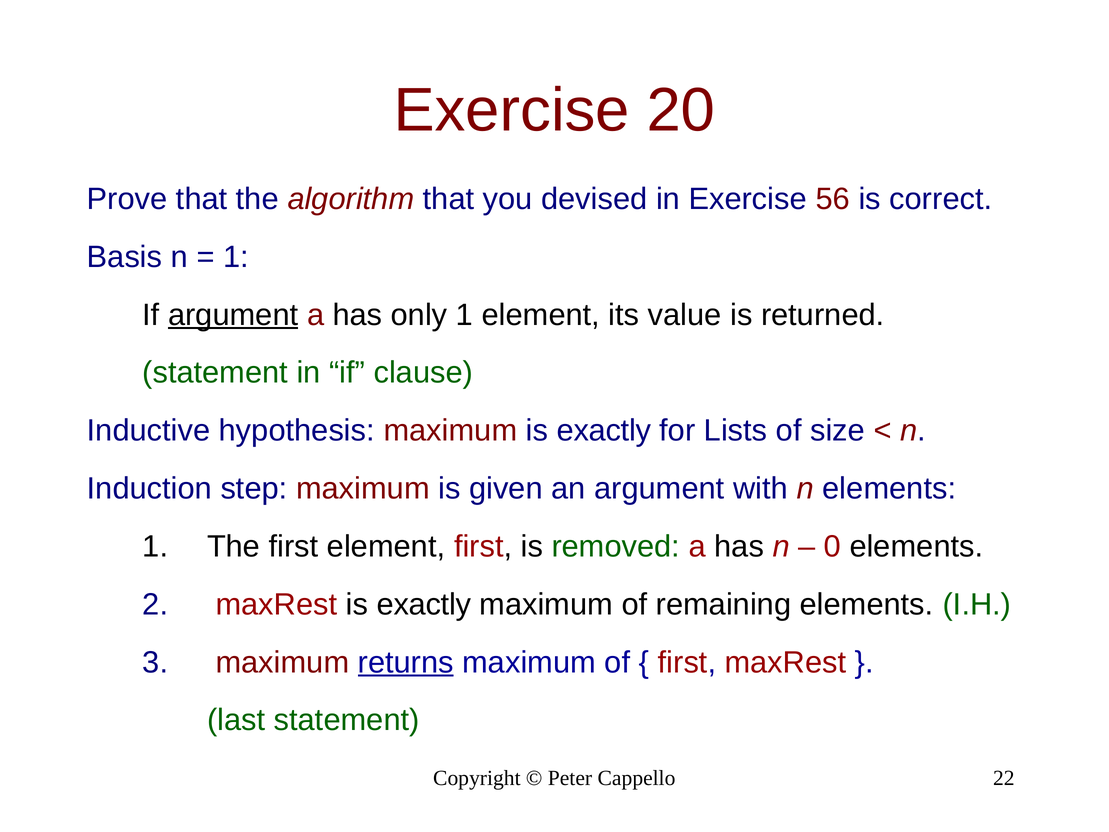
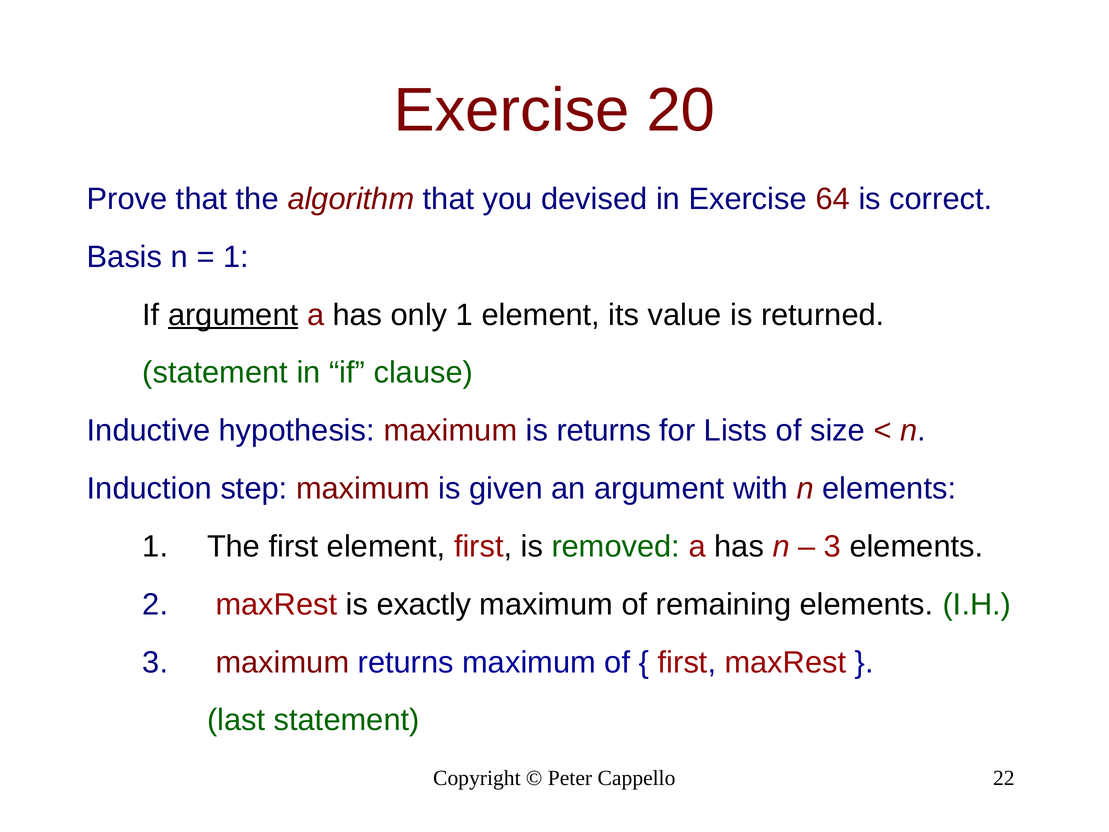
56: 56 -> 64 (833, 199)
maximum is exactly: exactly -> returns (604, 431)
0: 0 -> 3 (832, 546)
returns underline: present -> none (406, 662)
